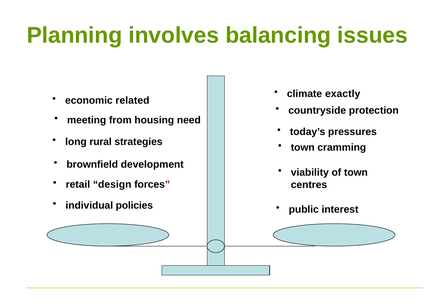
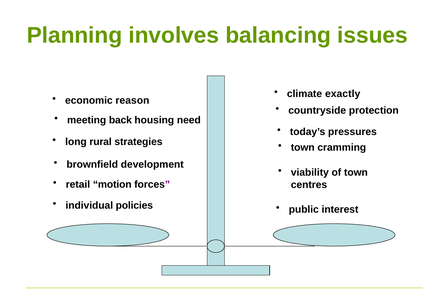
related: related -> reason (132, 100)
from: from -> back (120, 120)
design: design -> motion (112, 185)
